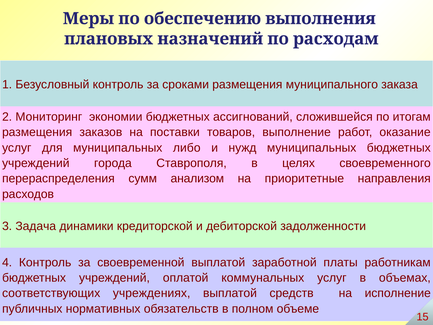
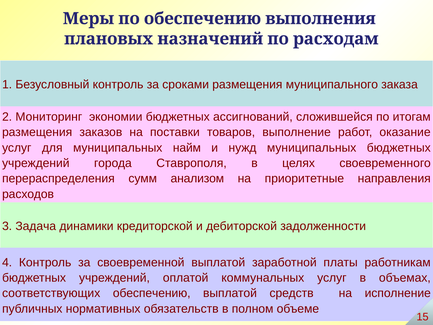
либо: либо -> найм (187, 148)
учреждениях: учреждениях -> обеспечению (152, 293)
